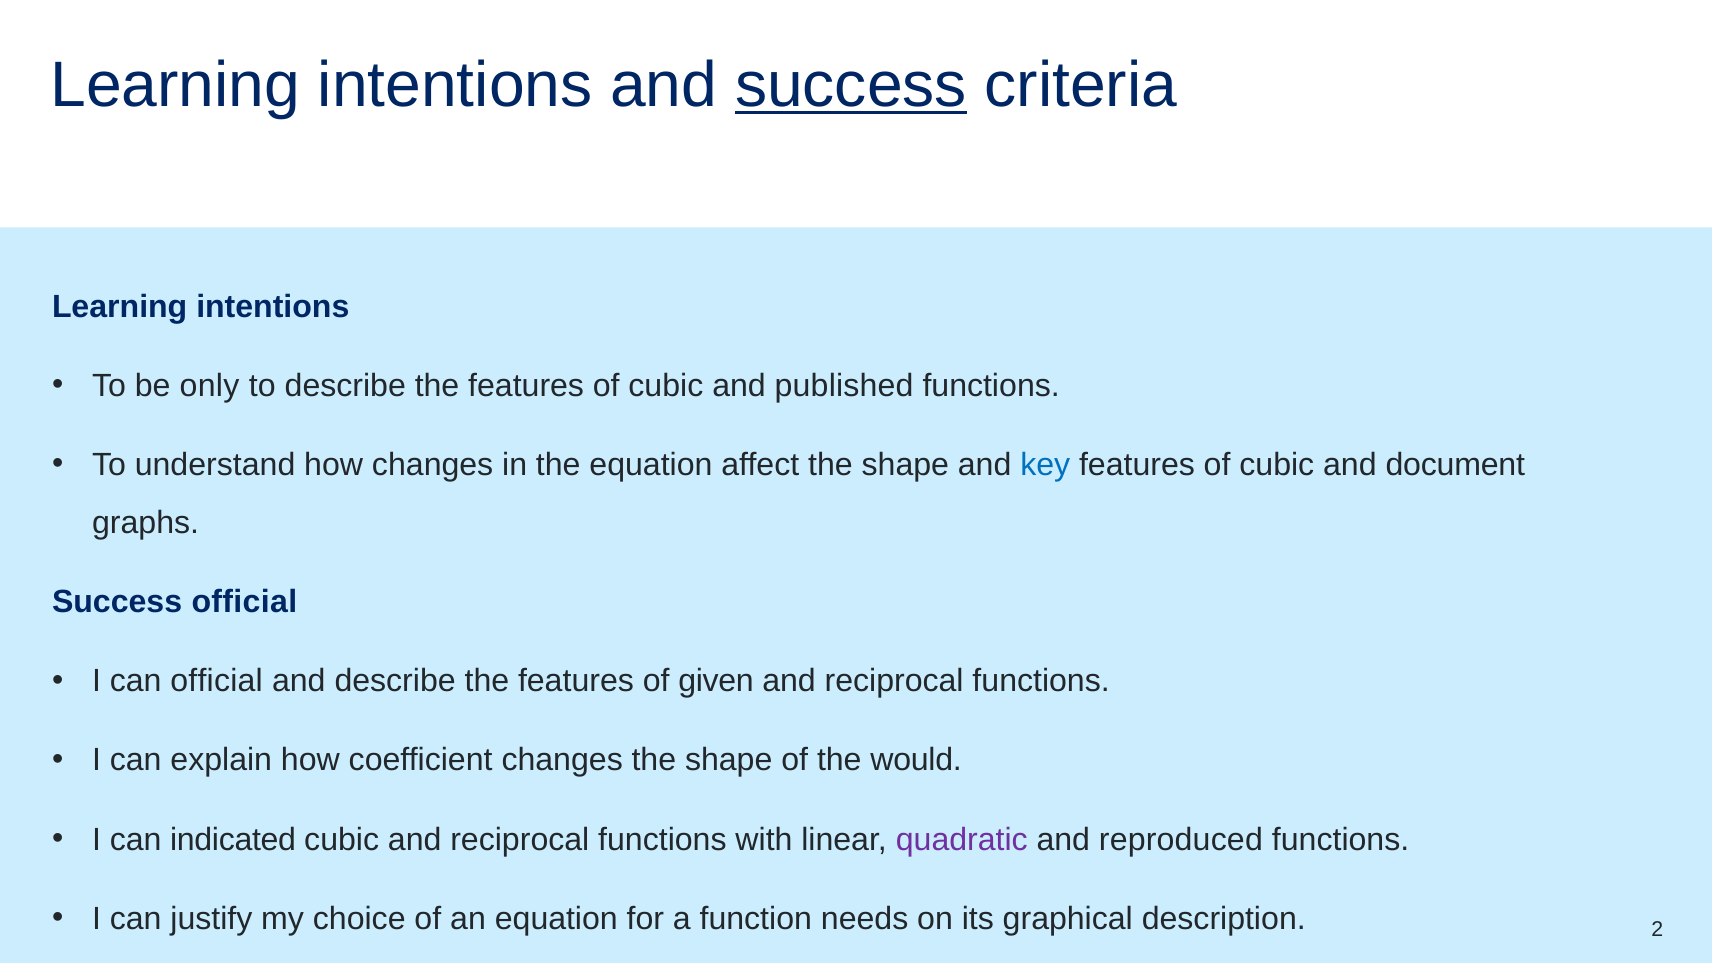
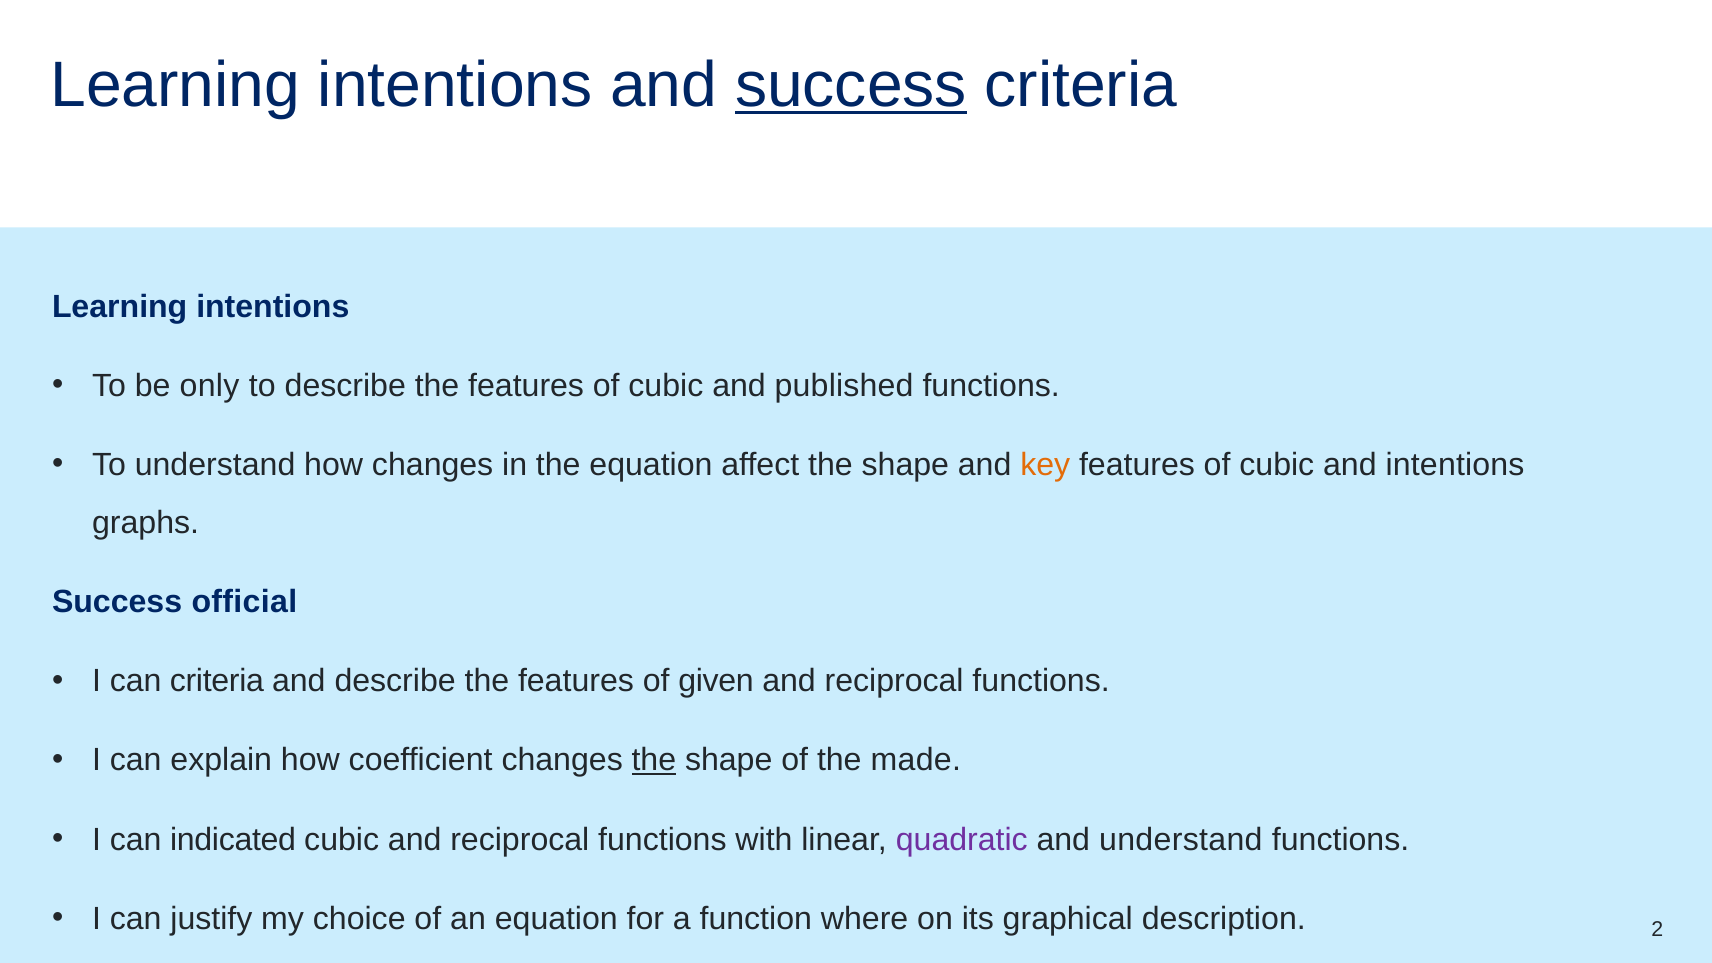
key colour: blue -> orange (1045, 465)
and document: document -> intentions (1455, 465)
can official: official -> criteria (217, 681)
the underline: none -> present (654, 760)
would: would -> made (916, 760)
and reproduced: reproduced -> understand (1181, 839)
needs: needs -> where (865, 919)
